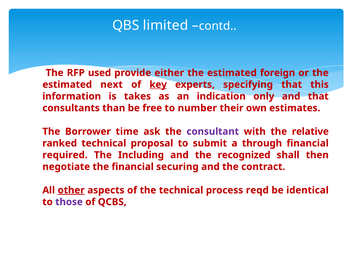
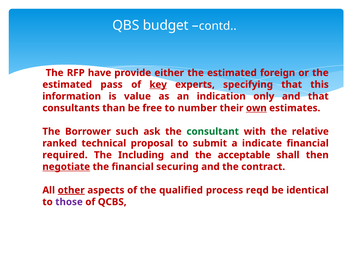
limited: limited -> budget (166, 25)
used: used -> have (100, 73)
next: next -> pass (112, 85)
takes: takes -> value (137, 96)
own underline: none -> present (256, 108)
time: time -> such (127, 132)
consultant colour: purple -> green (213, 132)
through: through -> indicate (262, 143)
recognized: recognized -> acceptable (244, 155)
negotiate underline: none -> present (66, 167)
the technical: technical -> qualified (181, 190)
